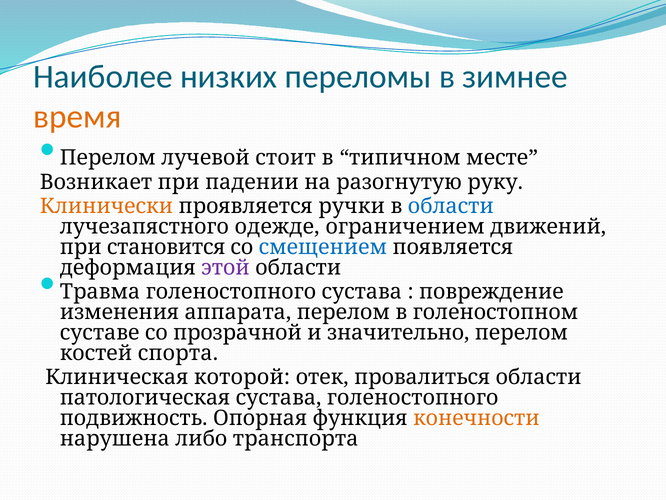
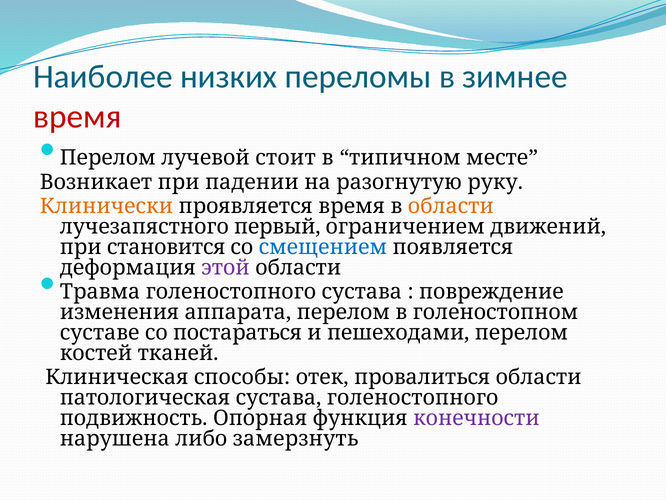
время colour: orange -> red (77, 117)
проявляется ручки: ручки -> время (352, 206)
области colour: blue -> orange (451, 206)
одежде: одежде -> первый (277, 226)
прозрачной: прозрачной -> постараться (238, 332)
значительно: значительно -> пешеходами (398, 332)
спорта: спорта -> тканей (178, 353)
которой: которой -> способы (242, 377)
конечности colour: orange -> purple (476, 418)
транспорта: транспорта -> замерзнуть (296, 438)
